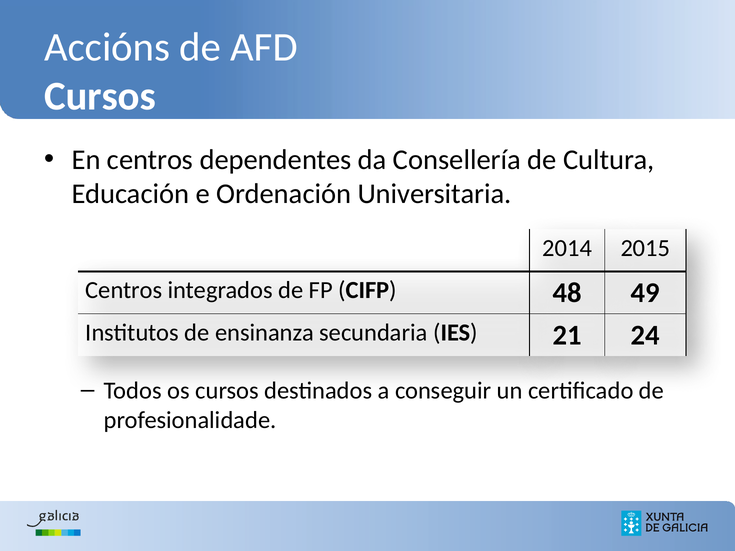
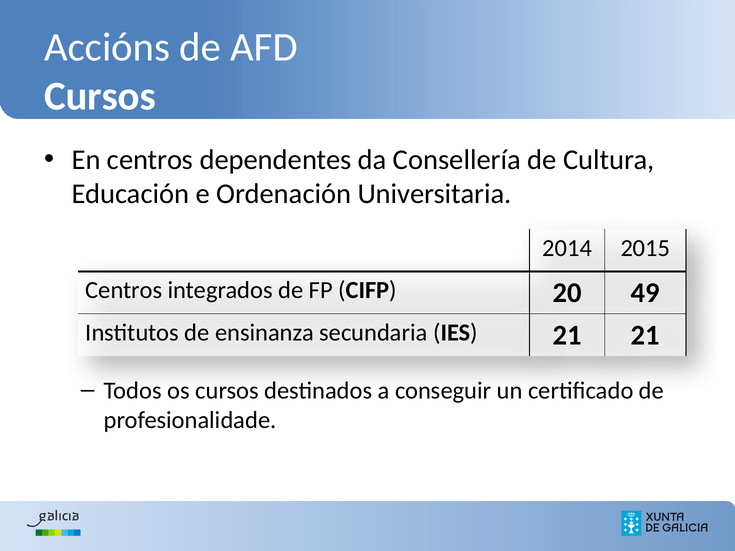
48: 48 -> 20 (567, 293)
21 24: 24 -> 21 (645, 335)
